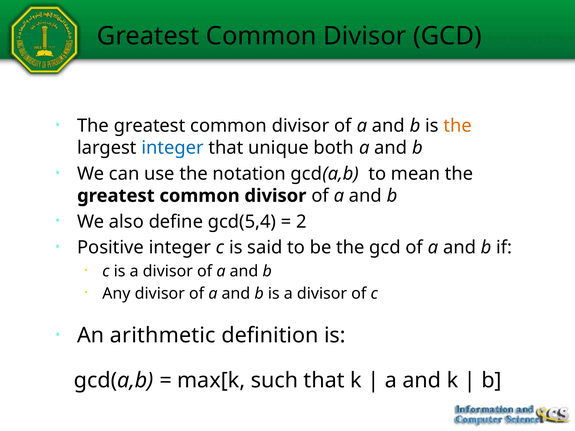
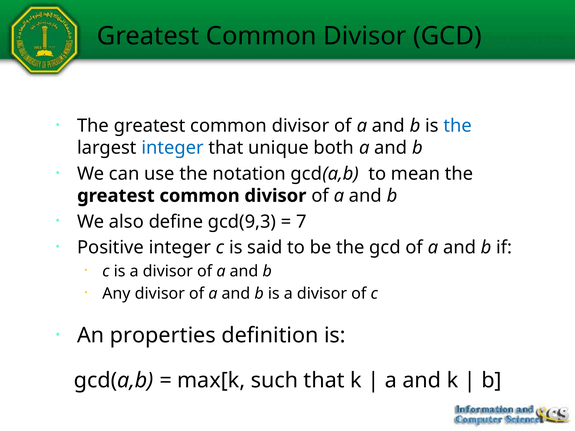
the colour: orange -> blue (458, 126)
gcd(5,4: gcd(5,4 -> gcd(9,3 (242, 222)
2: 2 -> 7 (301, 222)
arithmetic: arithmetic -> properties (163, 336)
